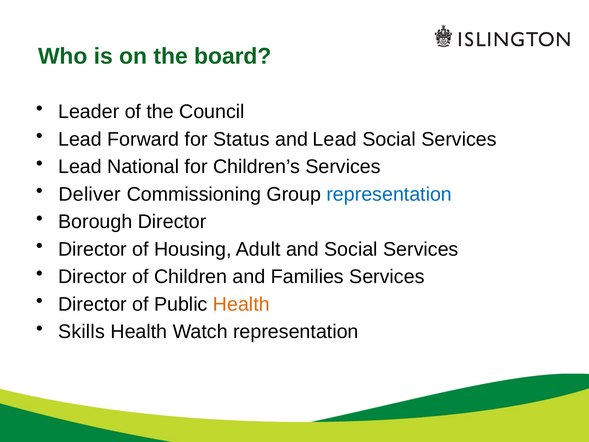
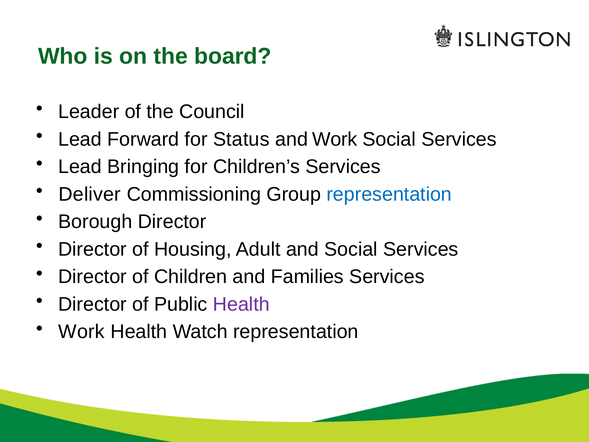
and Lead: Lead -> Work (335, 139)
National: National -> Bringing (143, 167)
Health colour: orange -> purple (241, 304)
Skills: Skills -> Work (82, 332)
